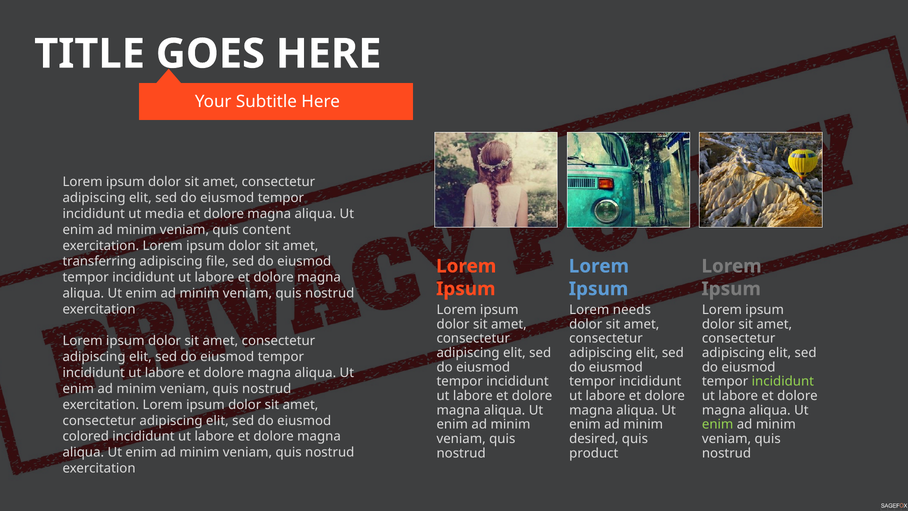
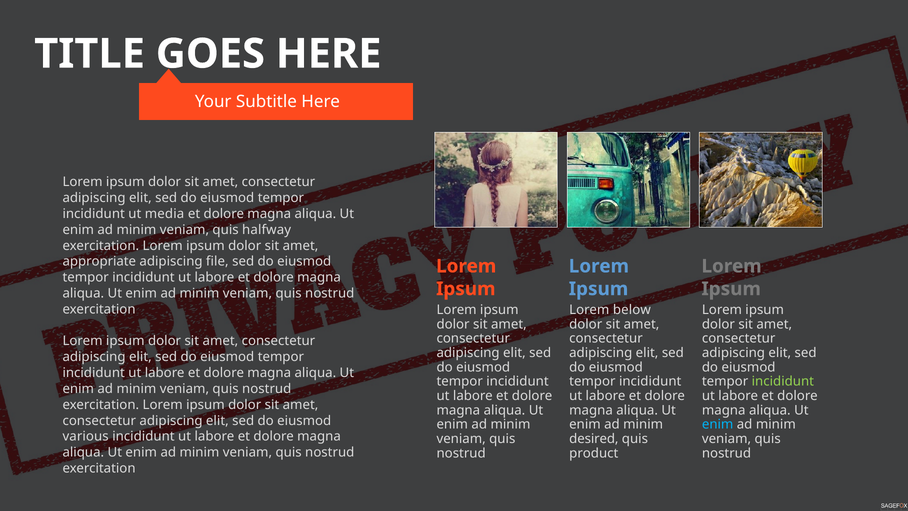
content: content -> halfway (267, 230)
transferring: transferring -> appropriate (99, 261)
needs: needs -> below (632, 310)
enim colour: light green -> light blue (718, 424)
colored: colored -> various (86, 436)
